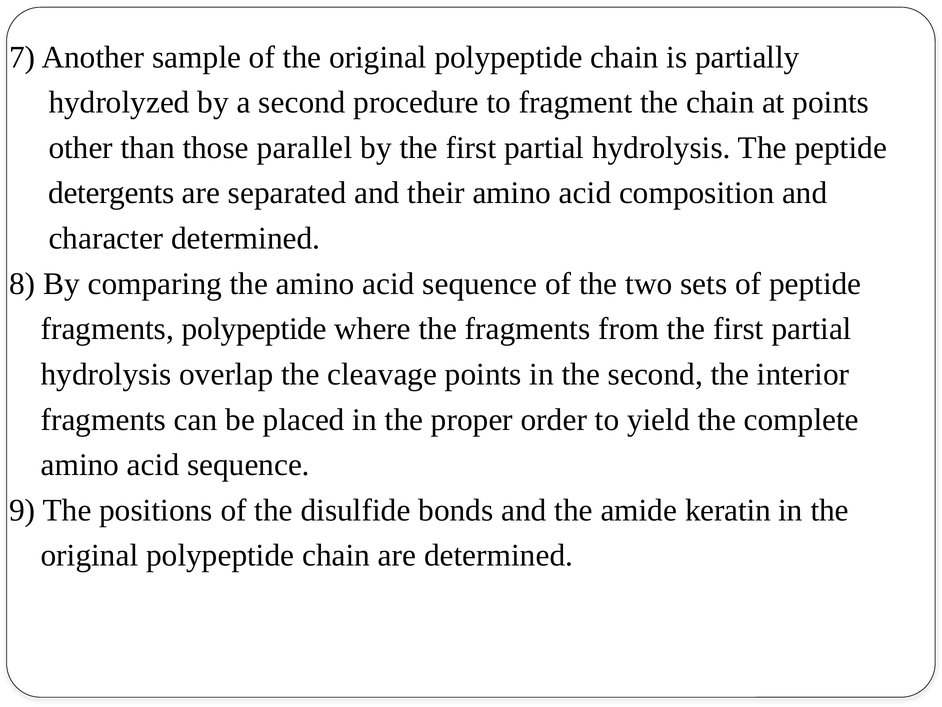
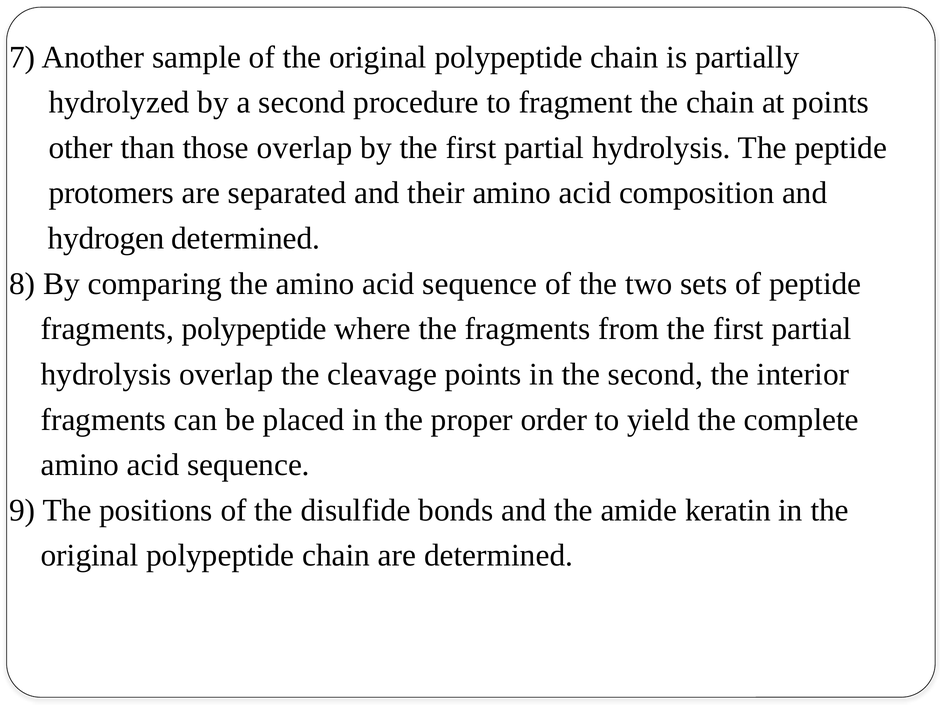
those parallel: parallel -> overlap (304, 148)
detergents: detergents -> protomers (111, 193)
character: character -> hydrogen (106, 238)
